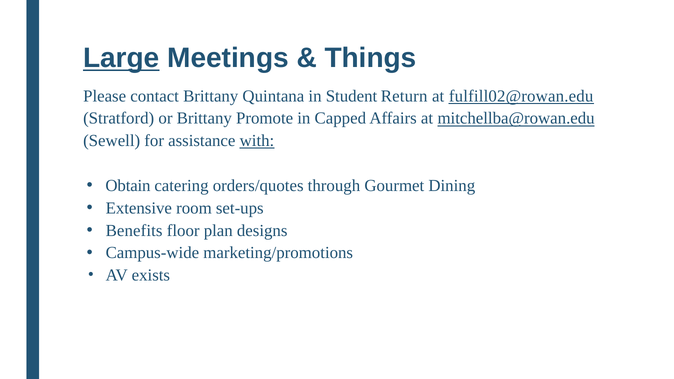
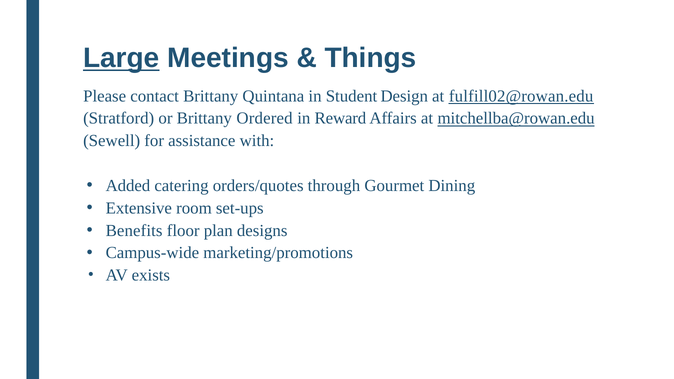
Return: Return -> Design (404, 96)
Promote: Promote -> Ordered (265, 118)
Capped: Capped -> Reward (340, 118)
with underline: present -> none (257, 141)
Obtain: Obtain -> Added (128, 186)
